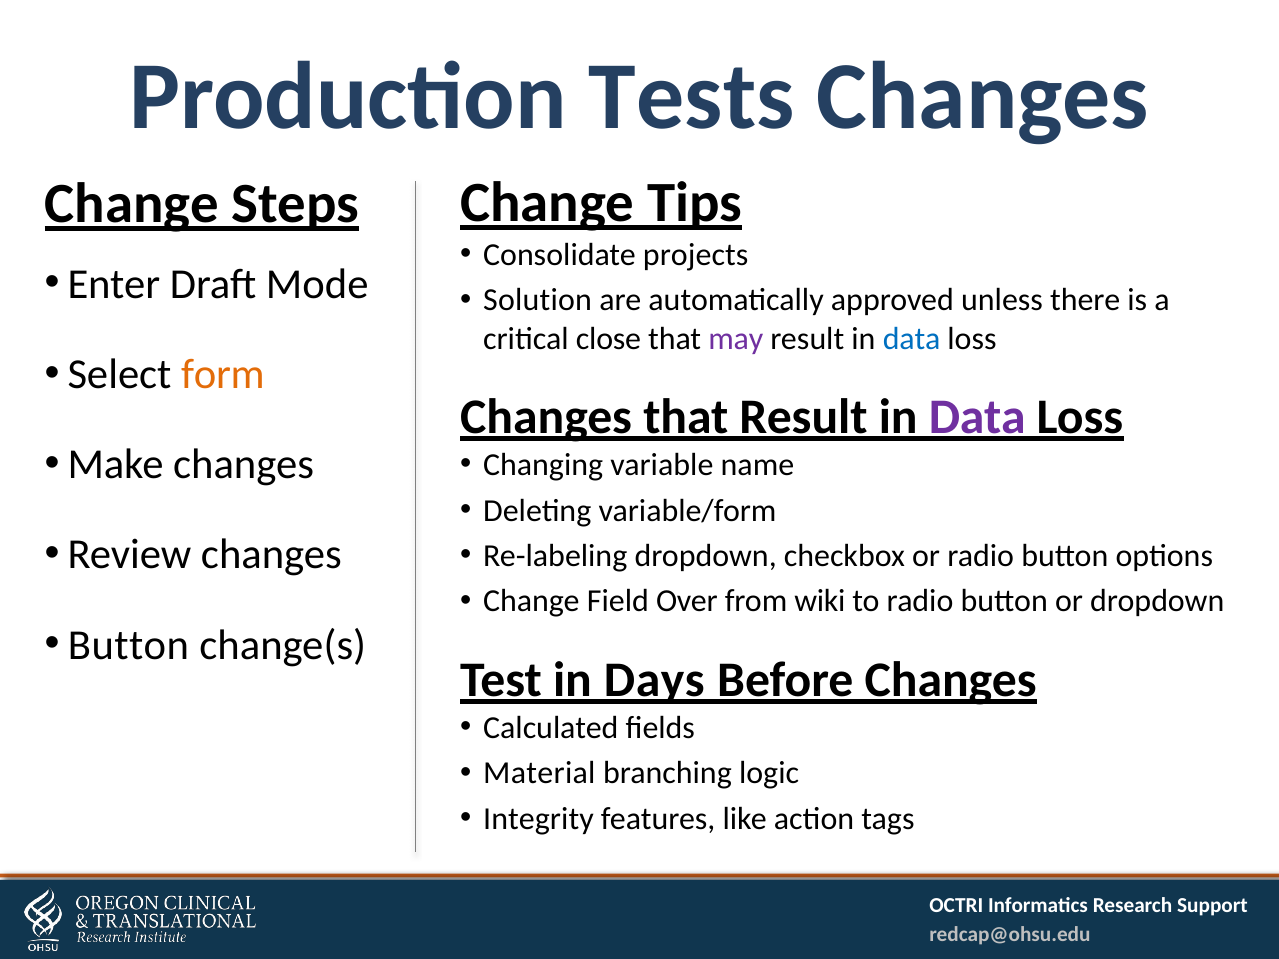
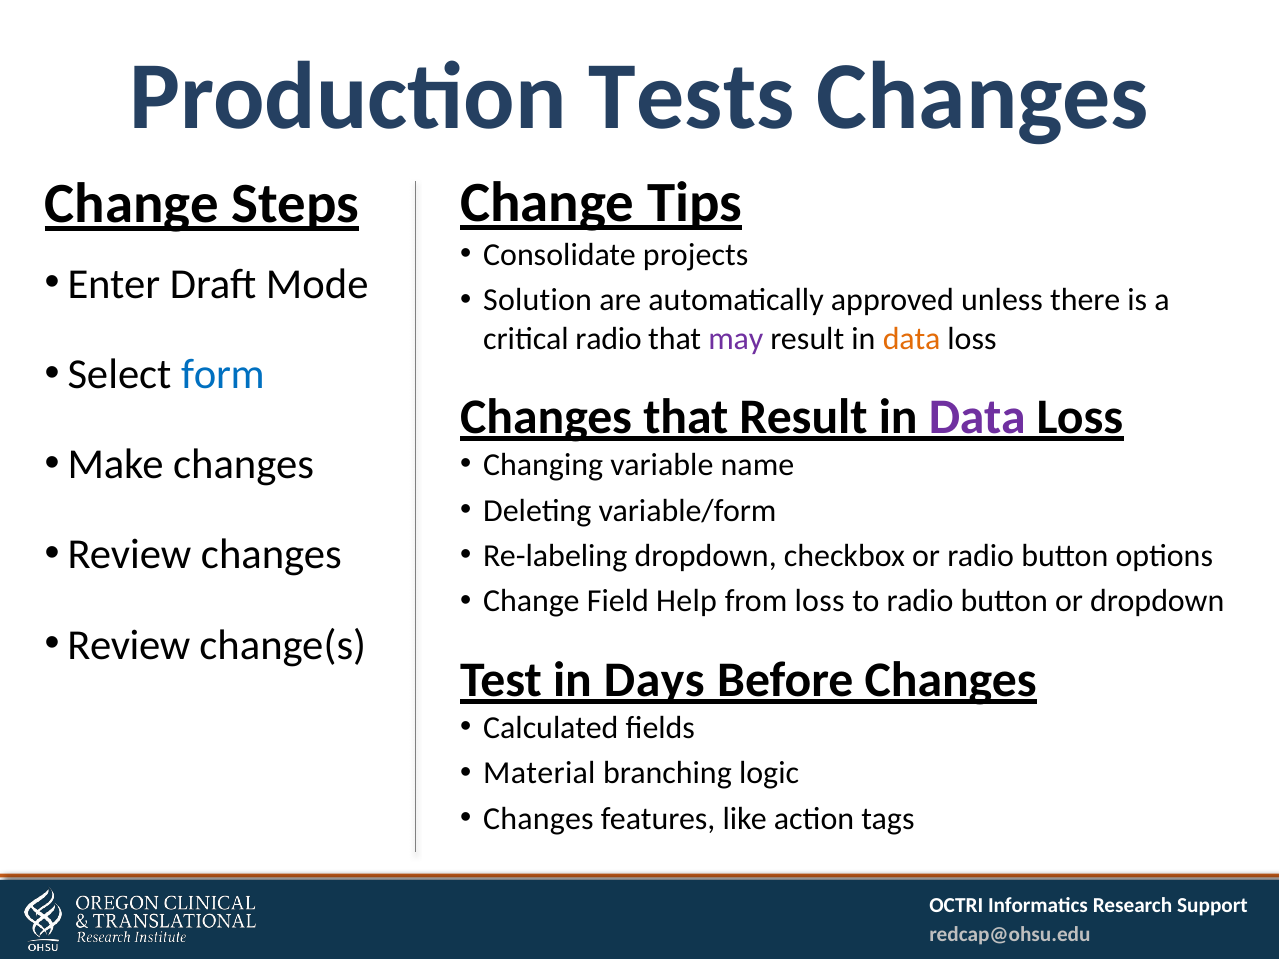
critical close: close -> radio (609, 339)
data colour: blue -> orange (912, 339)
form colour: orange -> blue (223, 375)
Over: Over -> Help (687, 602)
from wiki: wiki -> loss (820, 602)
Button: Button -> Review (129, 645)
Integrity: Integrity -> Changes (538, 819)
